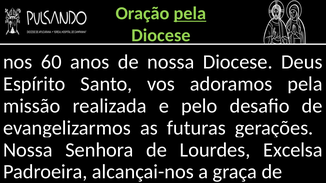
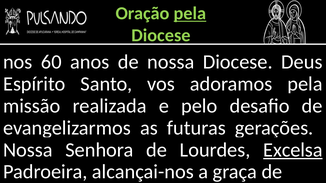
Excelsa underline: none -> present (293, 150)
